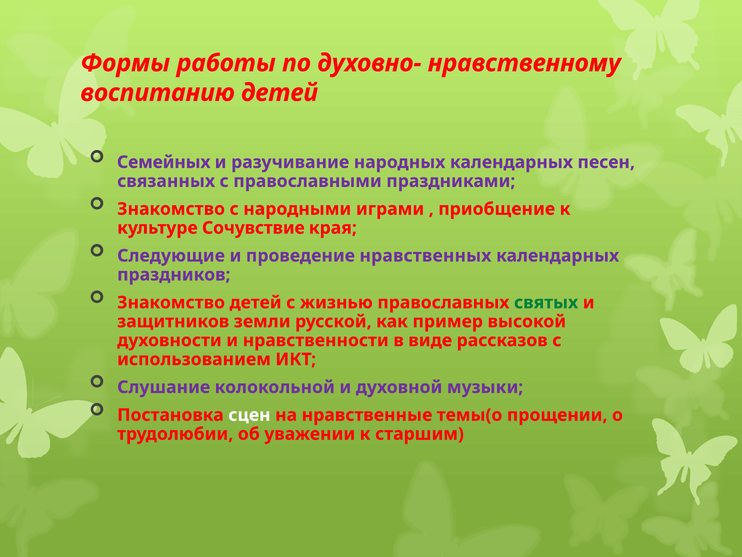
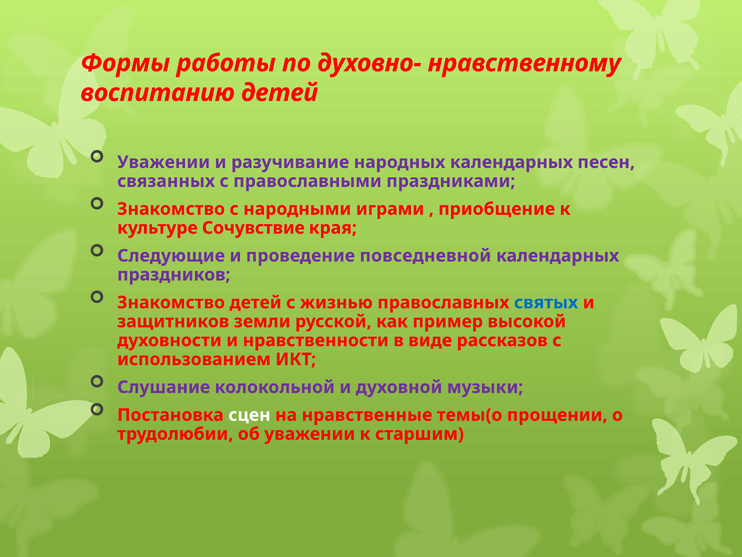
Семейных: Семейных -> Уважении (164, 162)
нравственных: нравственных -> повседневной (425, 256)
святых colour: green -> blue (546, 302)
